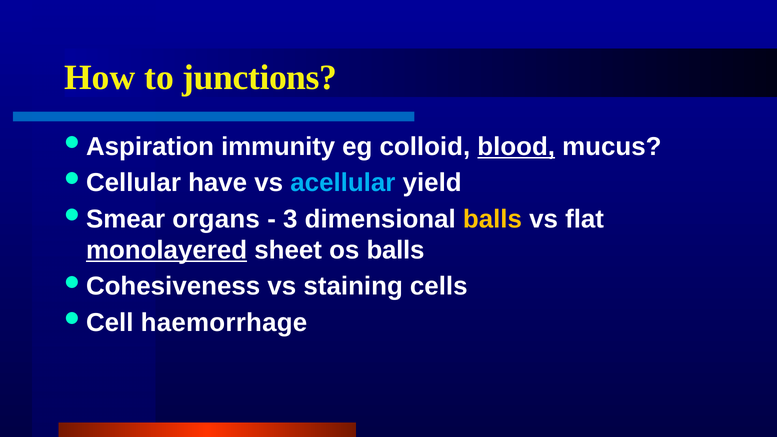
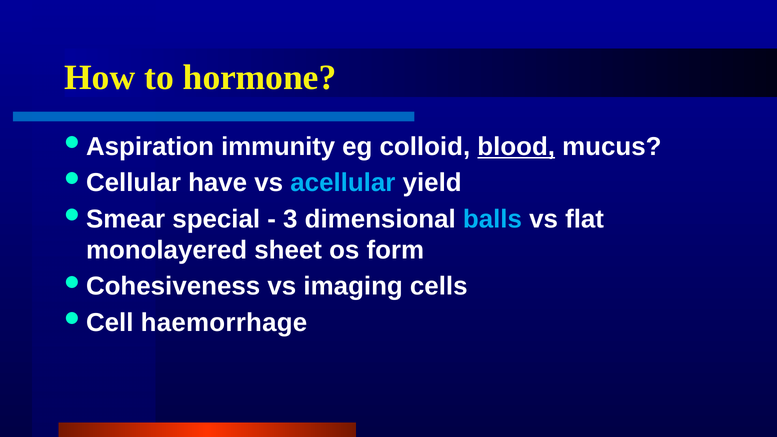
junctions: junctions -> hormone (260, 78)
organs: organs -> special (216, 219)
balls colour: yellow -> light blue (492, 219)
monolayered underline: present -> none (167, 250)
os balls: balls -> form (395, 250)
staining: staining -> imaging (353, 286)
